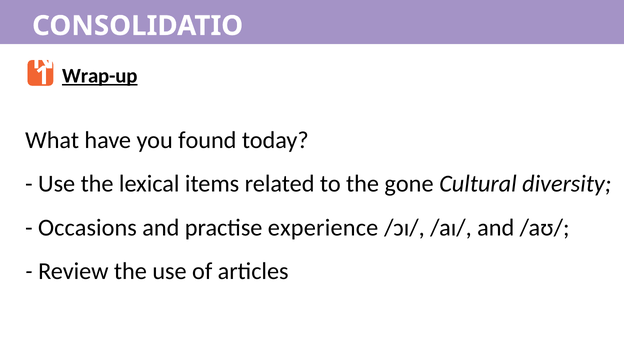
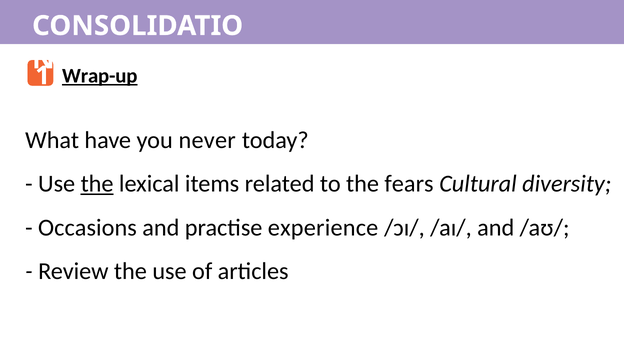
found: found -> never (207, 140)
the underline: none -> present (97, 184)
gone: gone -> fears (409, 184)
